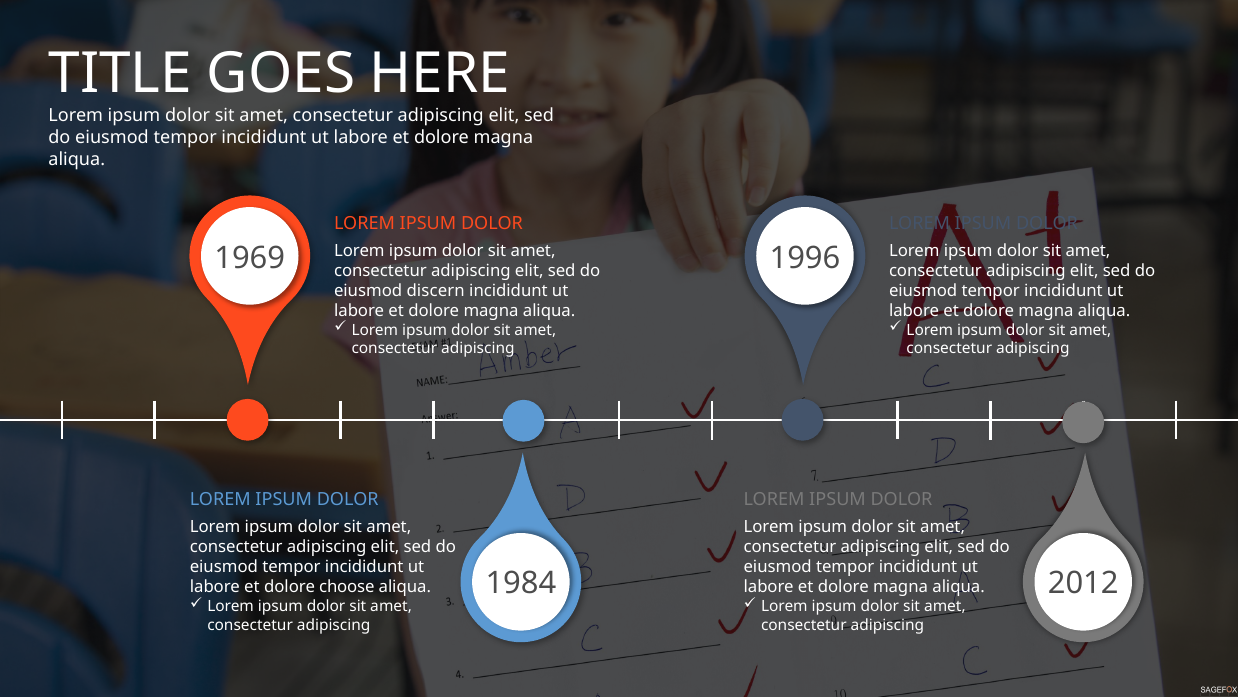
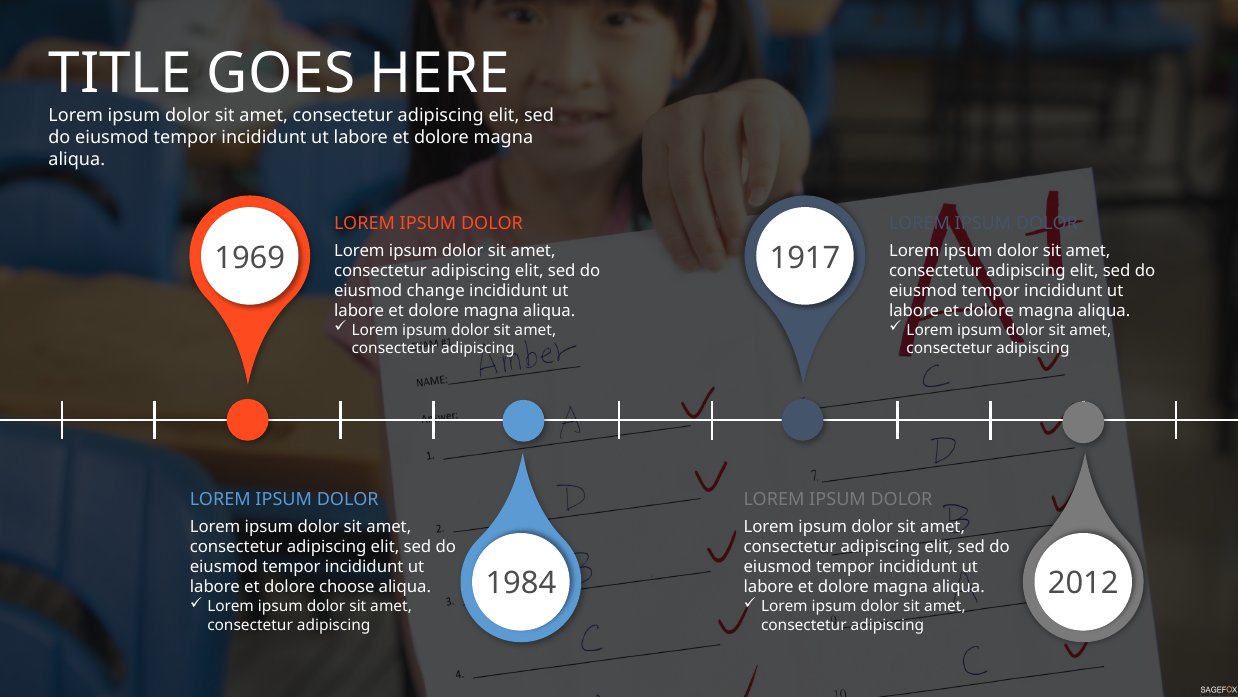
1996: 1996 -> 1917 (805, 258)
discern: discern -> change (436, 291)
